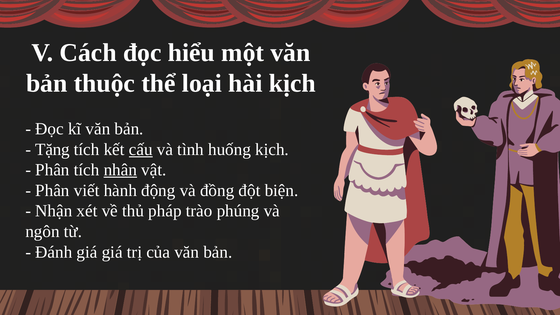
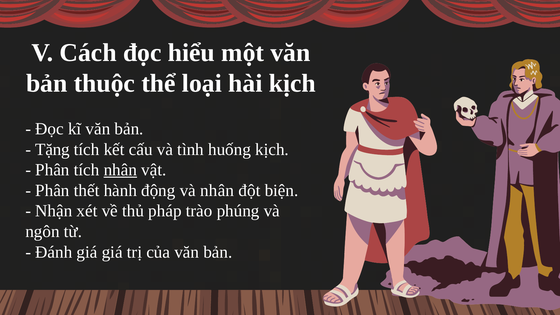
cấu underline: present -> none (141, 149)
viết: viết -> thết (87, 190)
và đồng: đồng -> nhân (217, 190)
